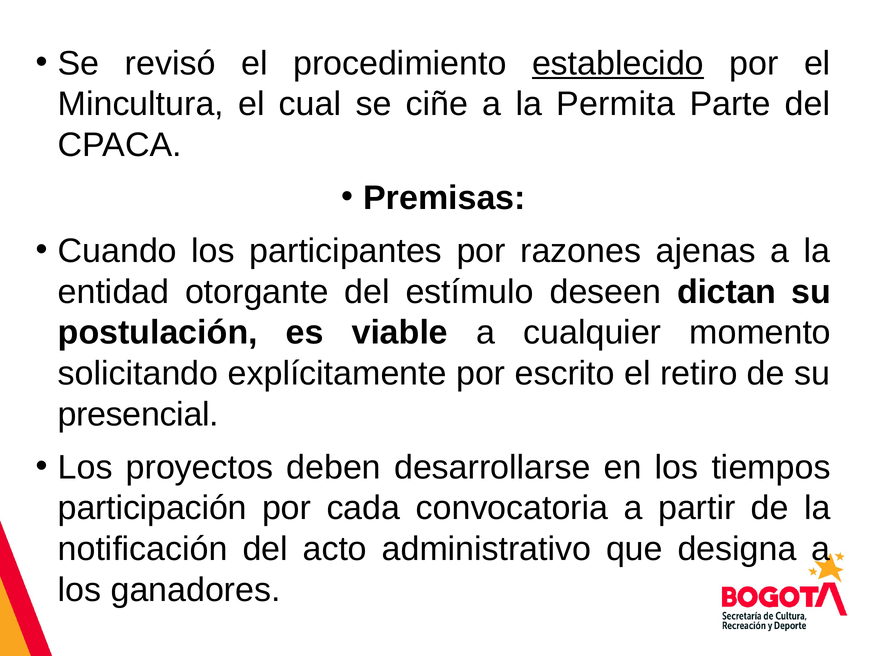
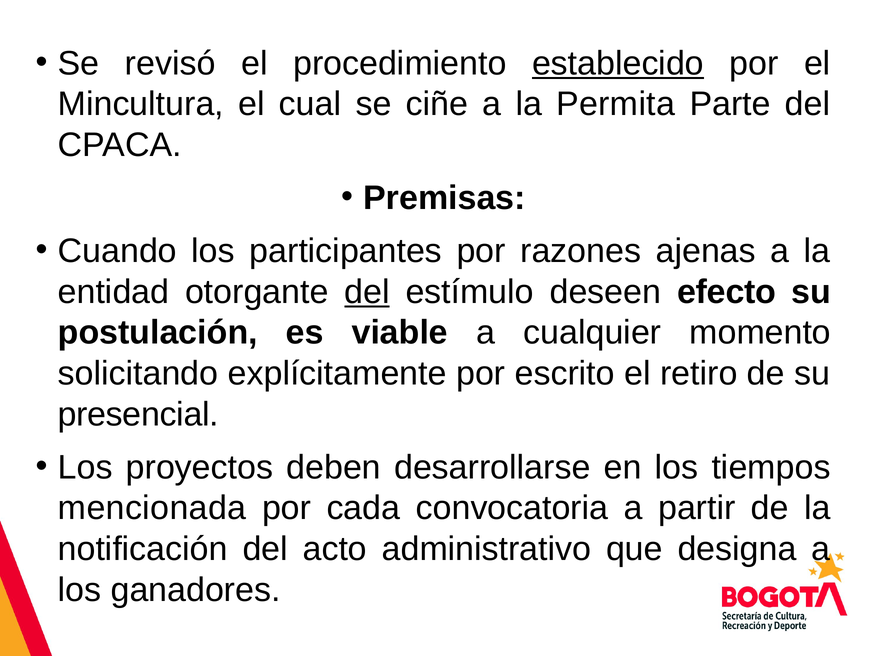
del underline: none -> present (367, 292)
dictan: dictan -> efecto (727, 292)
participación: participación -> mencionada (152, 508)
